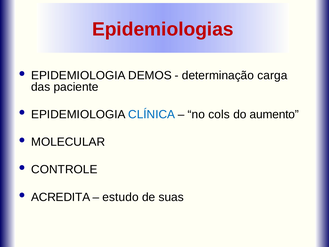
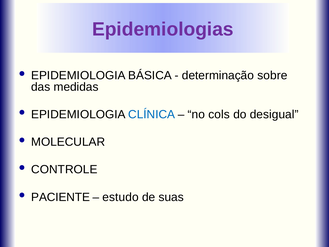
Epidemiologias colour: red -> purple (163, 29)
DEMOS: DEMOS -> BÁSICA (150, 75)
carga: carga -> sobre (272, 75)
paciente: paciente -> medidas (76, 87)
aumento: aumento -> desigual (274, 114)
ACREDITA: ACREDITA -> PACIENTE (61, 197)
